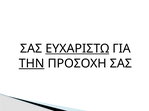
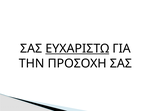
ΤΗΝ underline: present -> none (32, 64)
